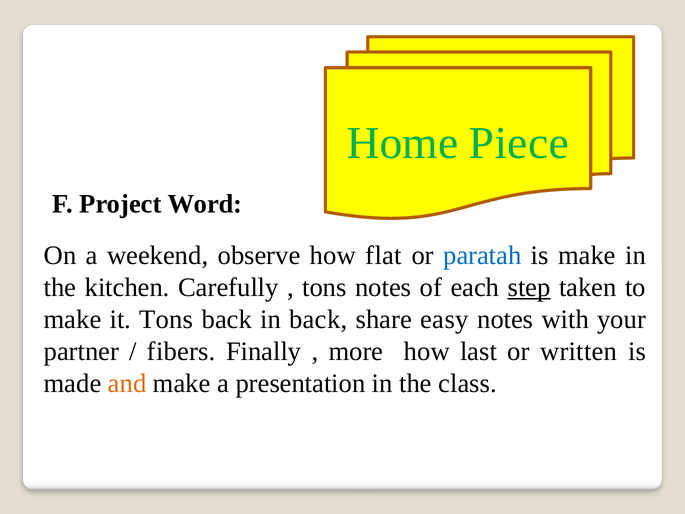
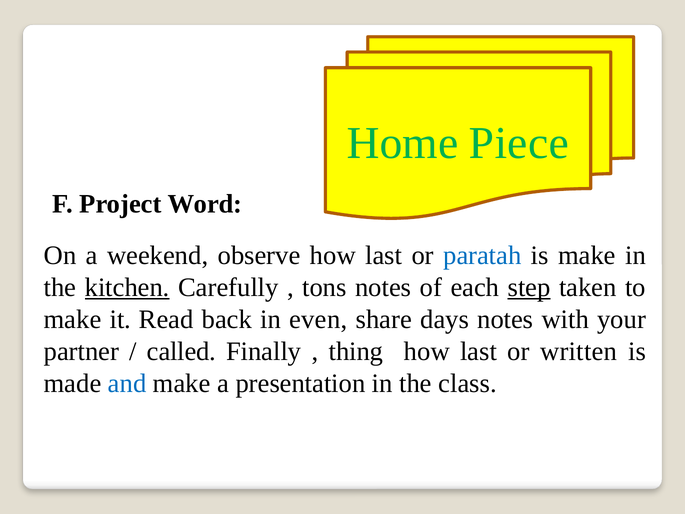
observe how flat: flat -> last (384, 255)
kitchen underline: none -> present (127, 287)
it Tons: Tons -> Read (166, 319)
in back: back -> even (318, 319)
easy: easy -> days (445, 319)
fibers: fibers -> called (181, 351)
more: more -> thing (356, 351)
and colour: orange -> blue (127, 383)
